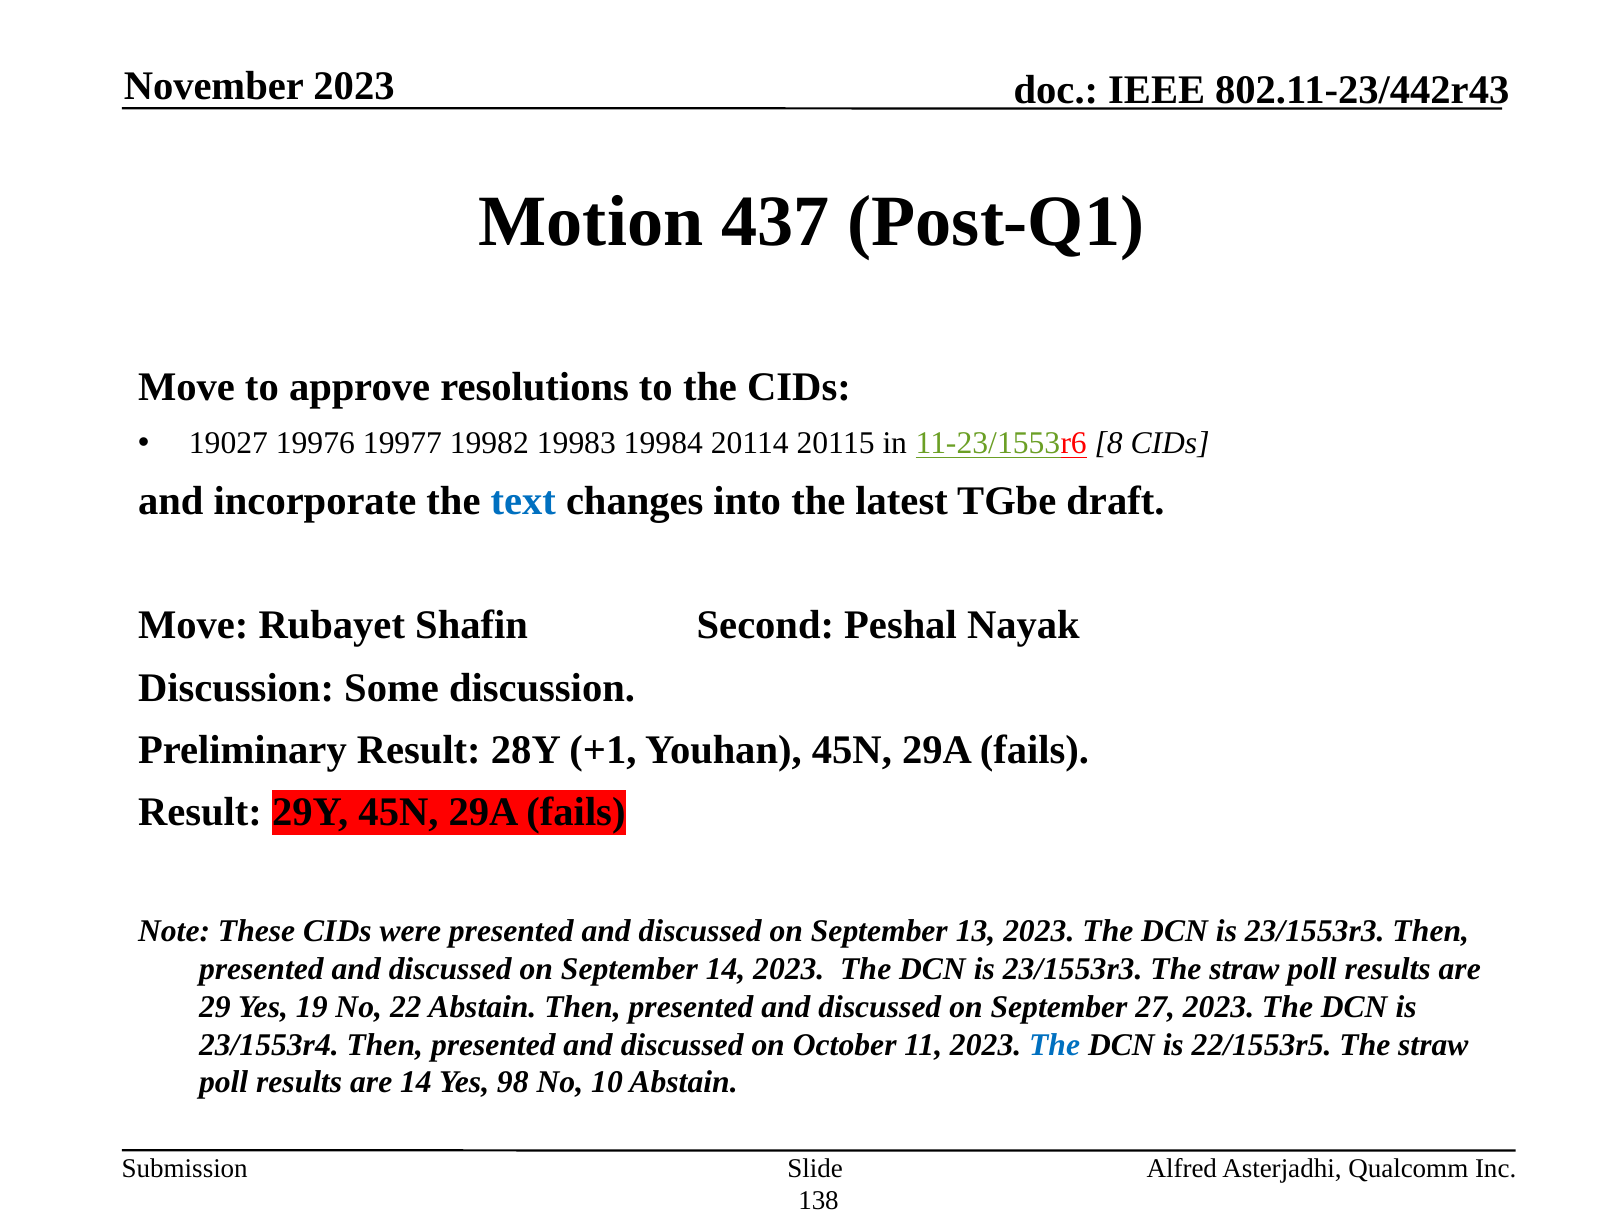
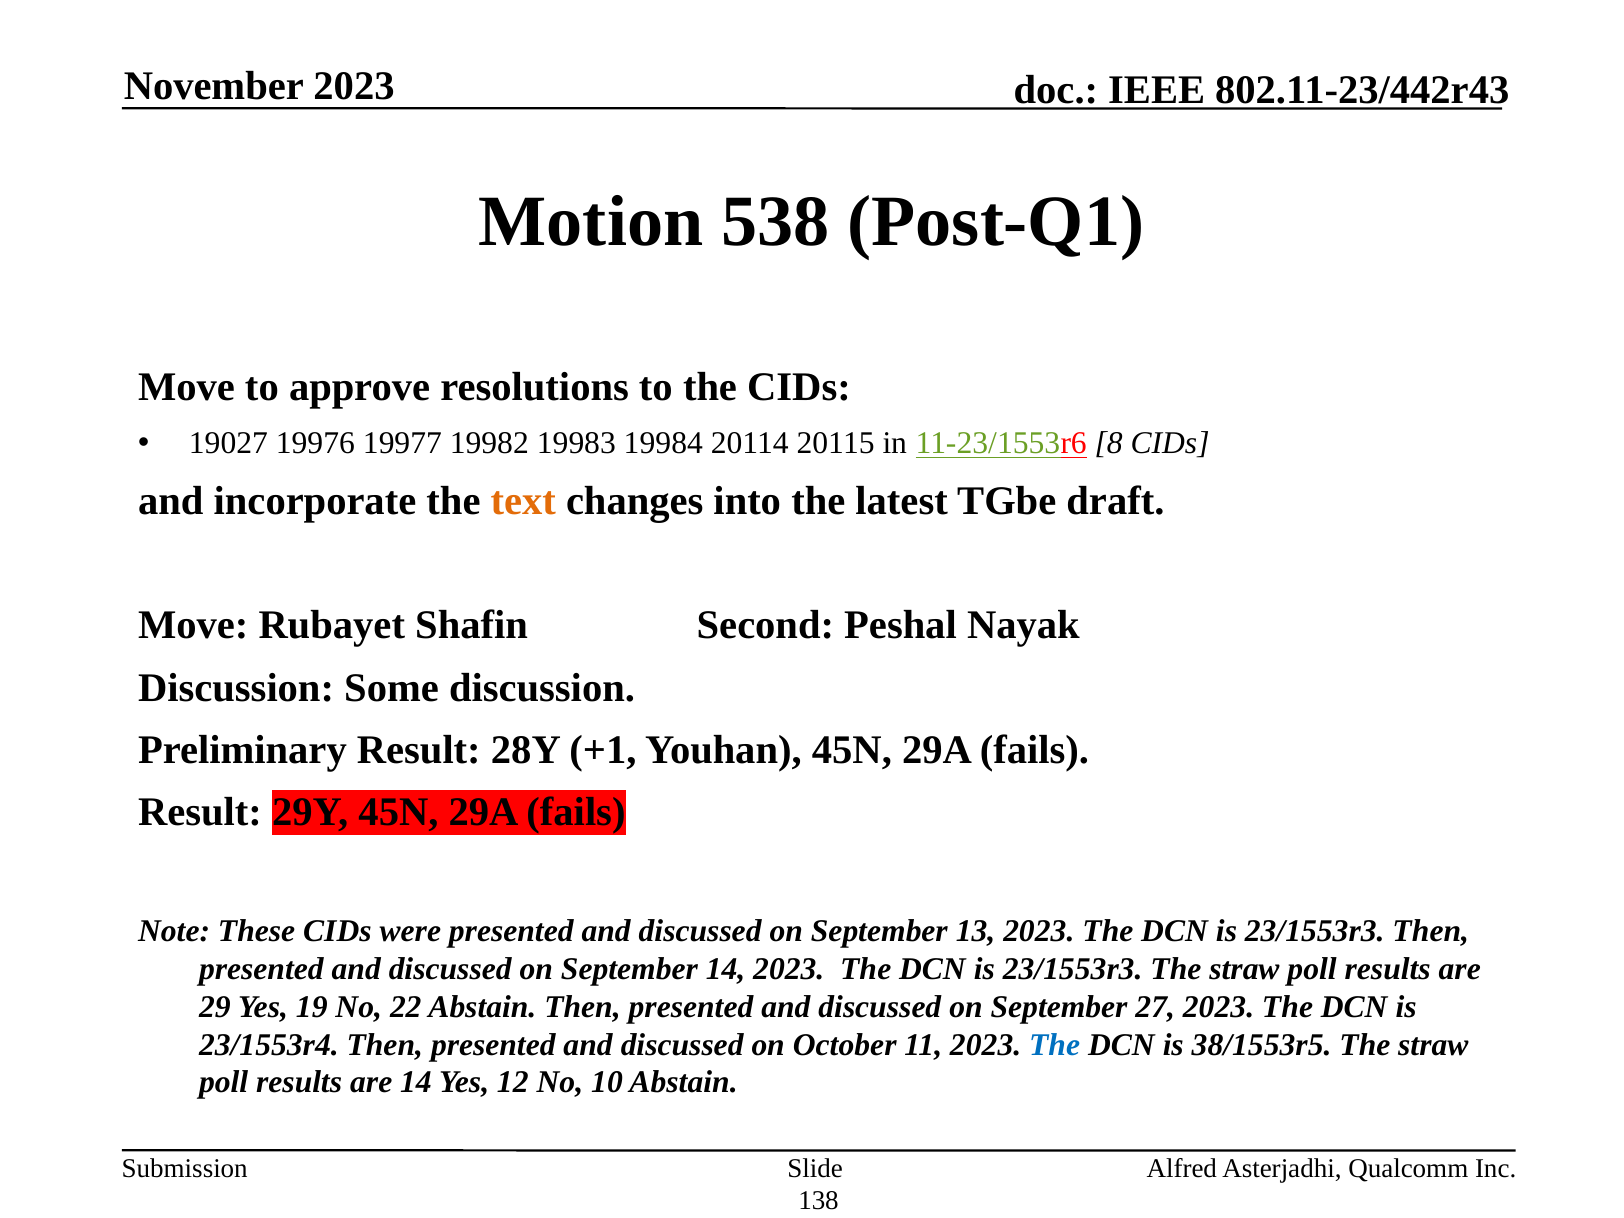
437: 437 -> 538 (775, 221)
text colour: blue -> orange (523, 501)
22/1553r5: 22/1553r5 -> 38/1553r5 (1262, 1045)
98: 98 -> 12 (513, 1083)
